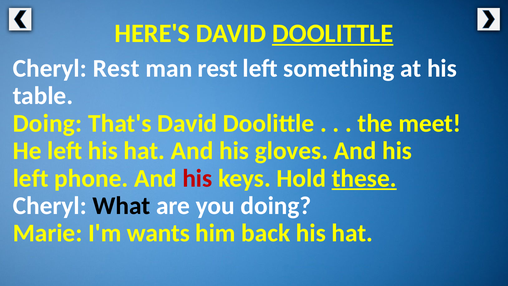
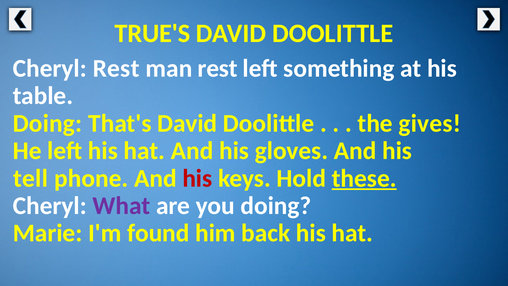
HERE'S: HERE'S -> TRUE'S (152, 34)
DOOLITTLE underline: present -> none (333, 34)
meet: meet -> gives (430, 123)
left: left -> tell (31, 178)
What colour: black -> purple (121, 206)
wants: wants -> found (158, 233)
